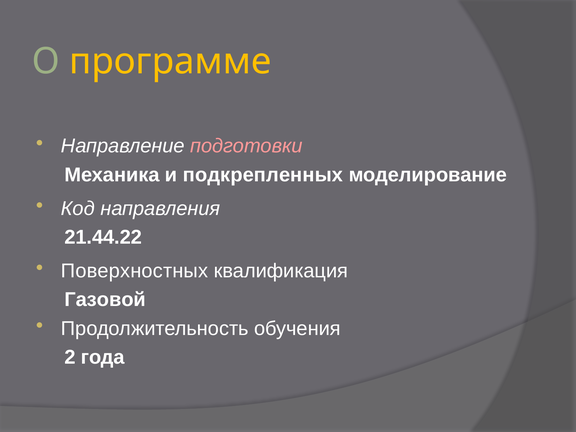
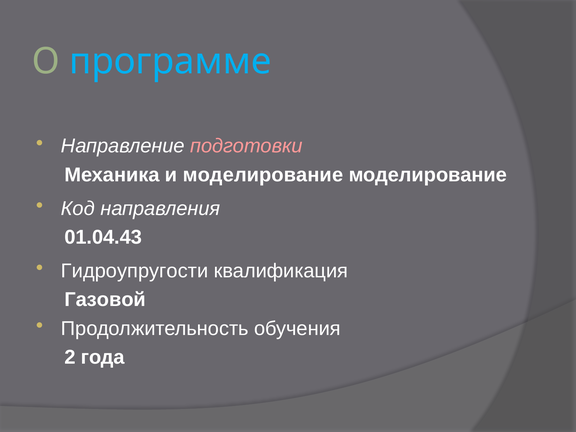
программе colour: yellow -> light blue (170, 61)
и подкрепленных: подкрепленных -> моделирование (263, 175)
21.44.22: 21.44.22 -> 01.04.43 (103, 237)
Поверхностных: Поверхностных -> Гидроупругости (135, 271)
